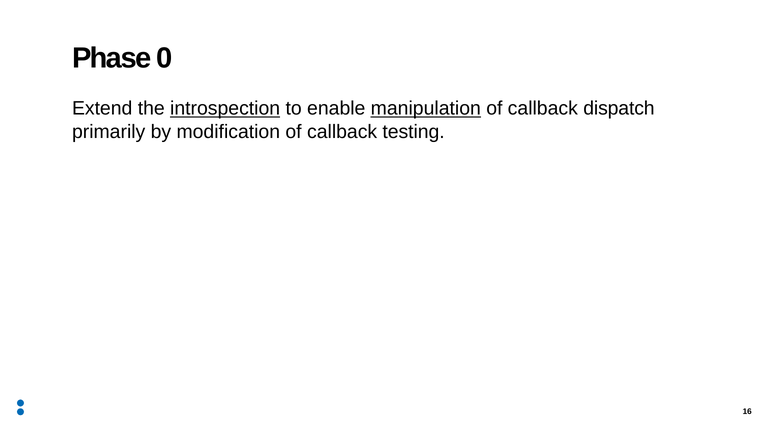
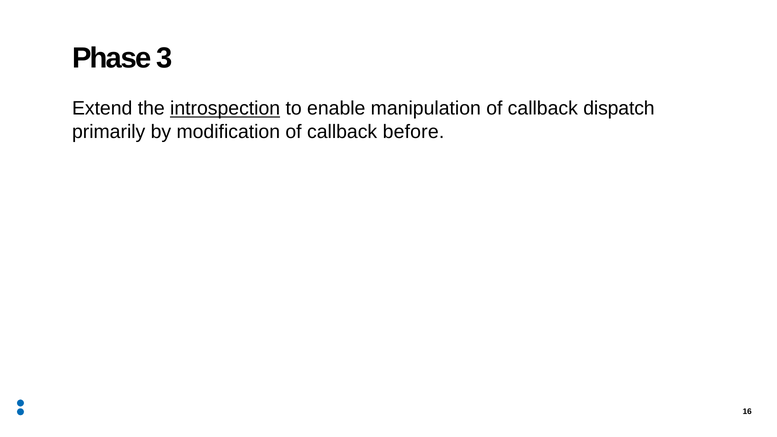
0: 0 -> 3 (164, 58)
manipulation underline: present -> none (426, 109)
testing: testing -> before (413, 132)
